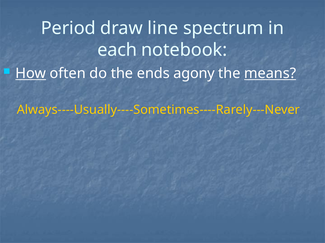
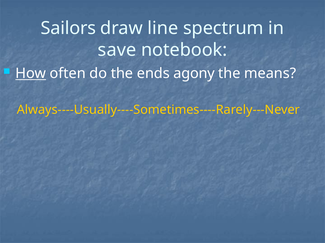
Period: Period -> Sailors (68, 28)
each: each -> save (117, 50)
means underline: present -> none (270, 74)
